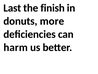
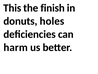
Last: Last -> This (12, 8)
more: more -> holes (52, 21)
